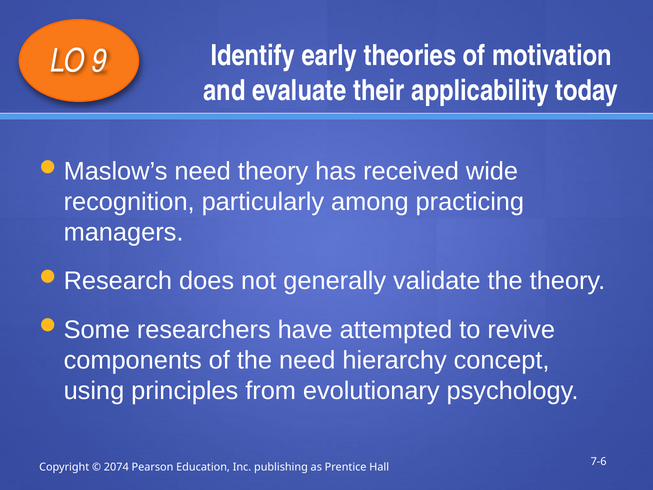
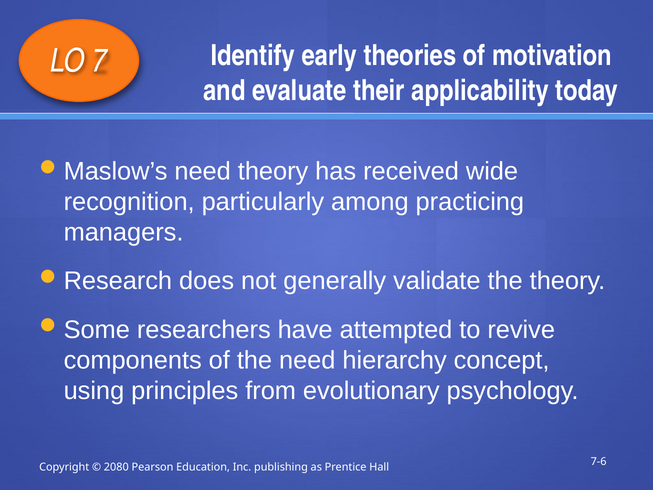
9: 9 -> 7 (99, 61)
2074: 2074 -> 2080 (116, 467)
